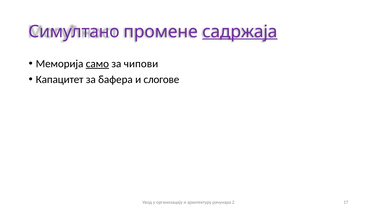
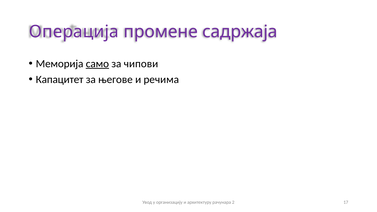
Симултано: Симултано -> Операција (74, 32)
садржаја underline: present -> none (240, 32)
бафера: бафера -> његове (115, 80)
слогове: слогове -> речима (161, 80)
